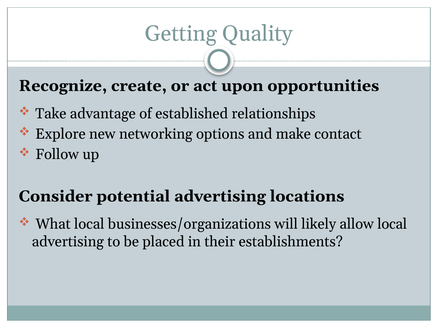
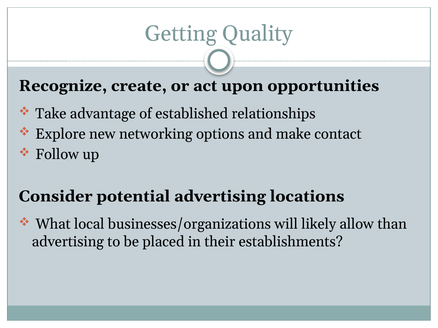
allow local: local -> than (392, 224)
